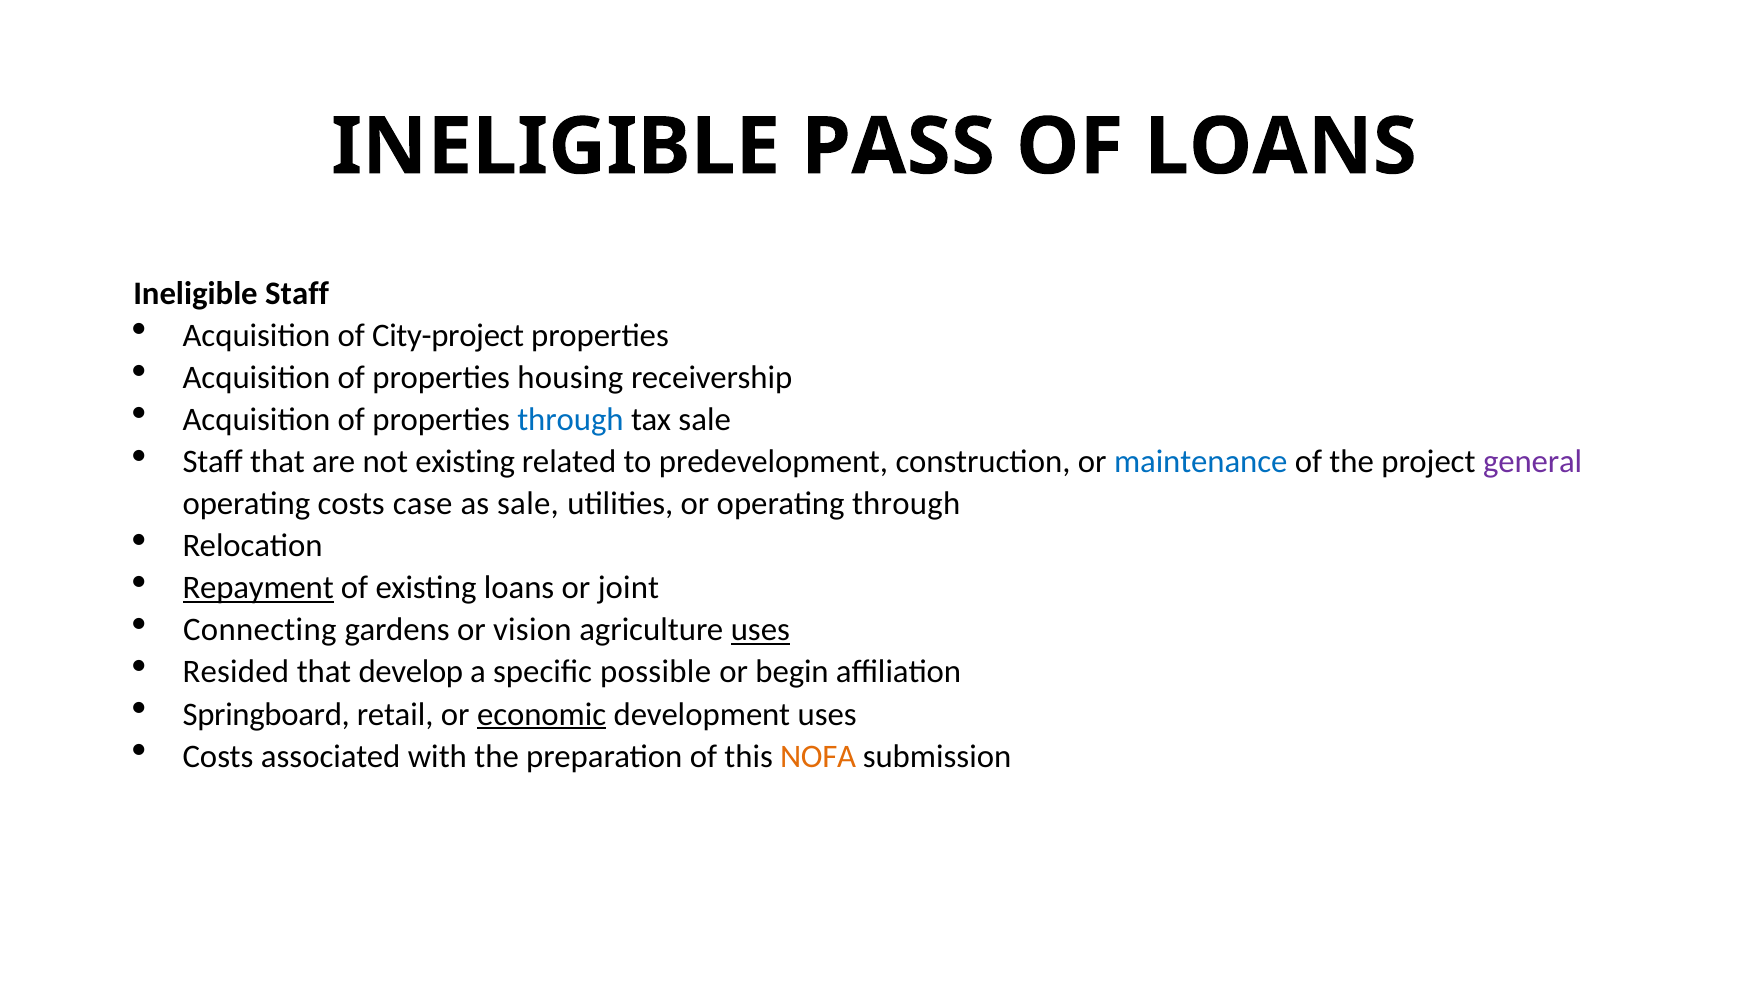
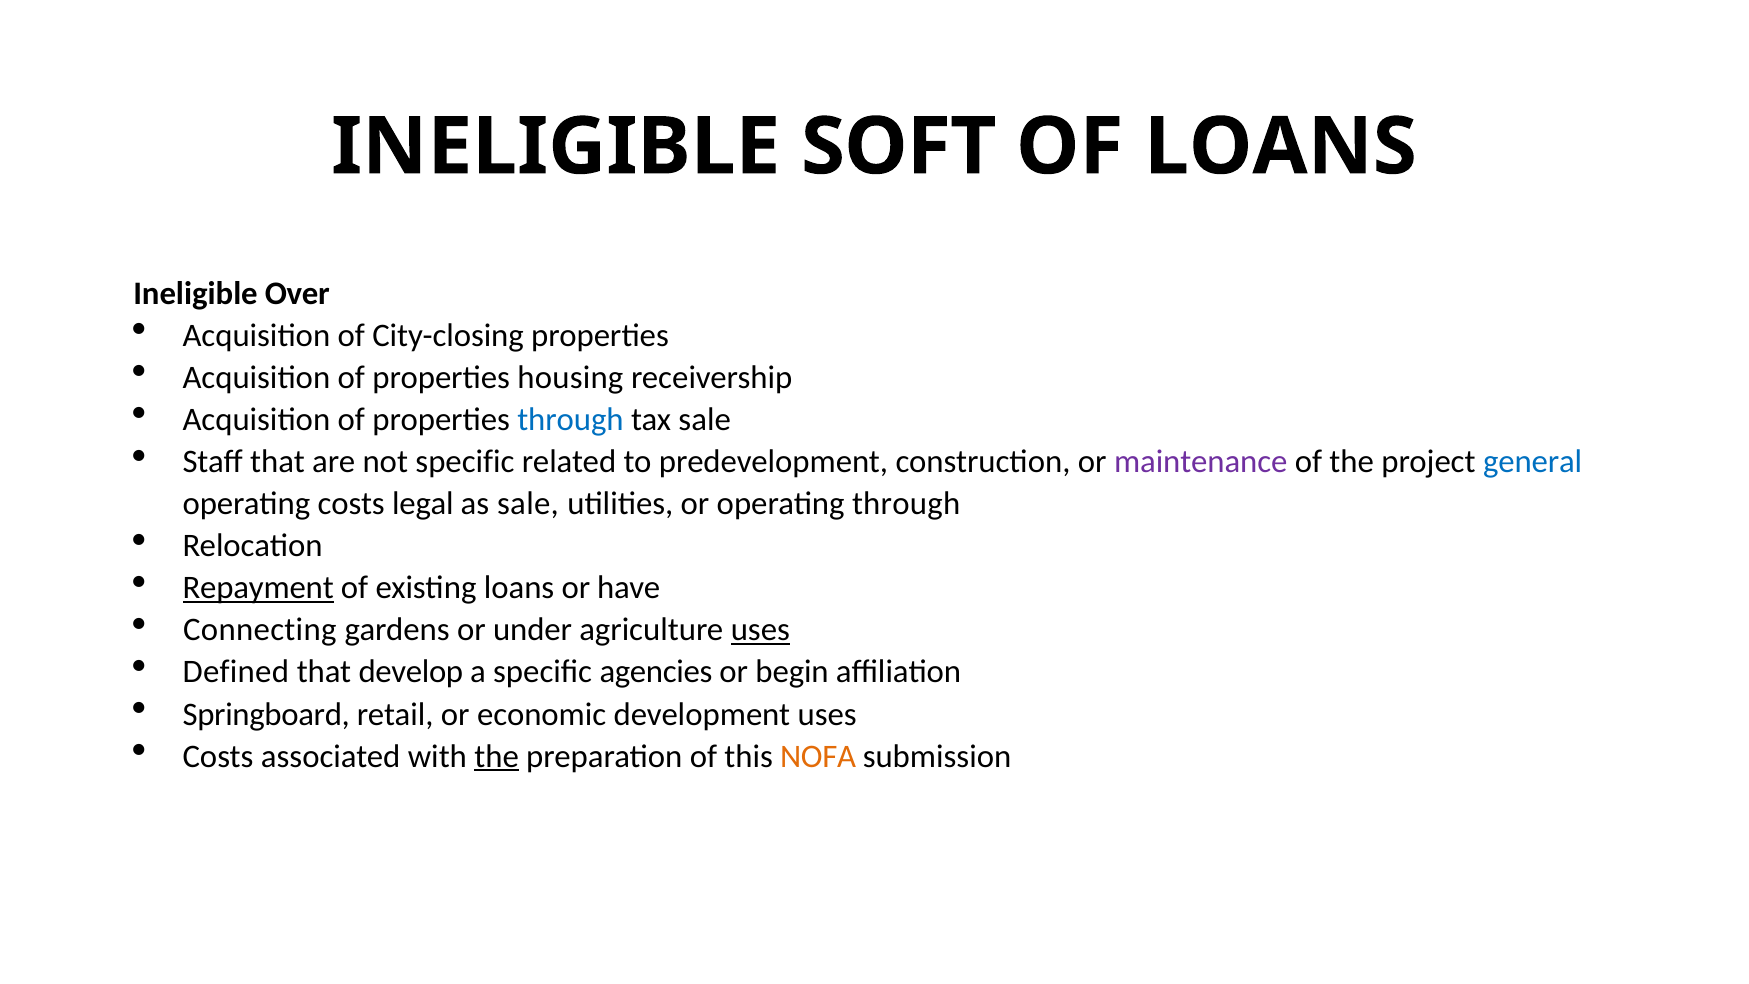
PASS: PASS -> SOFT (899, 147)
Ineligible Staff: Staff -> Over (297, 293)
City-project: City-project -> City-closing (448, 335)
not existing: existing -> specific (465, 462)
maintenance colour: blue -> purple (1201, 462)
general colour: purple -> blue (1533, 462)
case: case -> legal (423, 504)
joint: joint -> have (629, 588)
vision: vision -> under (533, 630)
Resided: Resided -> Defined (236, 672)
possible: possible -> agencies (656, 672)
economic underline: present -> none (542, 714)
the underline: none -> present (497, 756)
